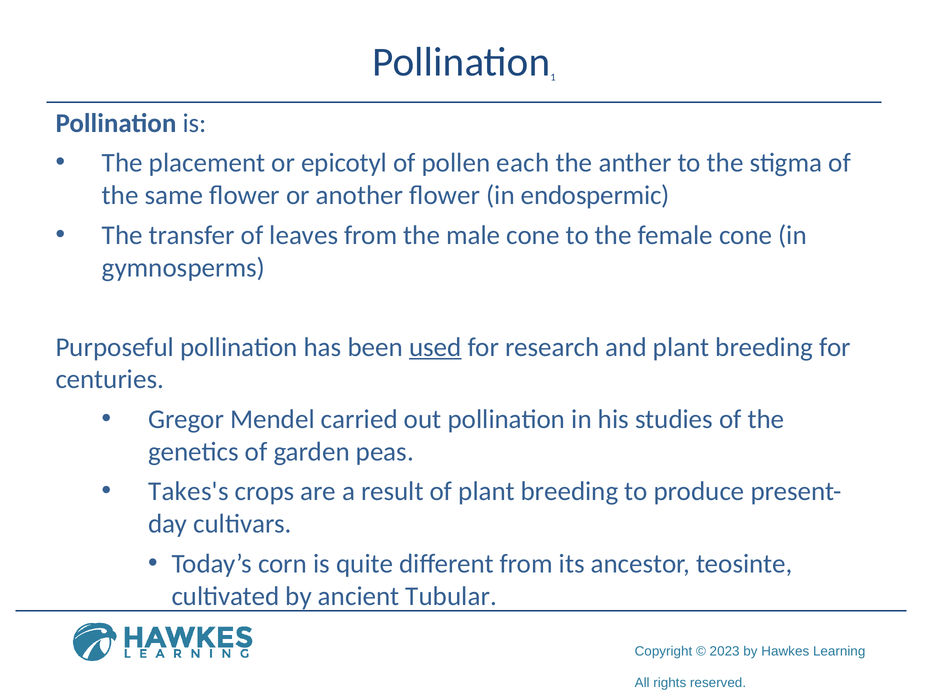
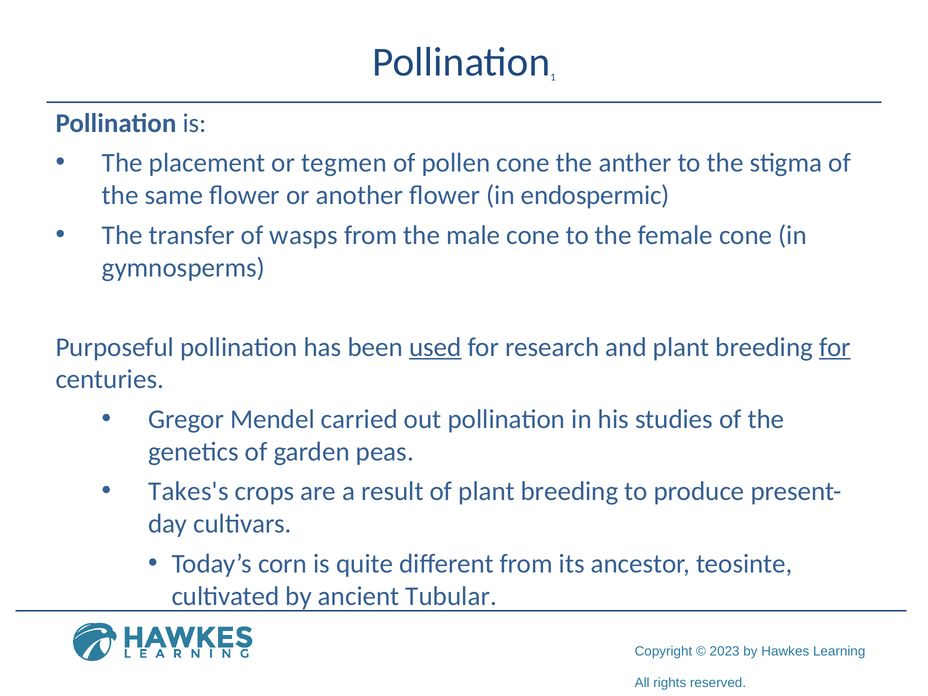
epicotyl: epicotyl -> tegmen (344, 163)
pollen each: each -> cone (523, 163)
leaves: leaves -> wasps (304, 235)
for underline: none -> present (835, 347)
